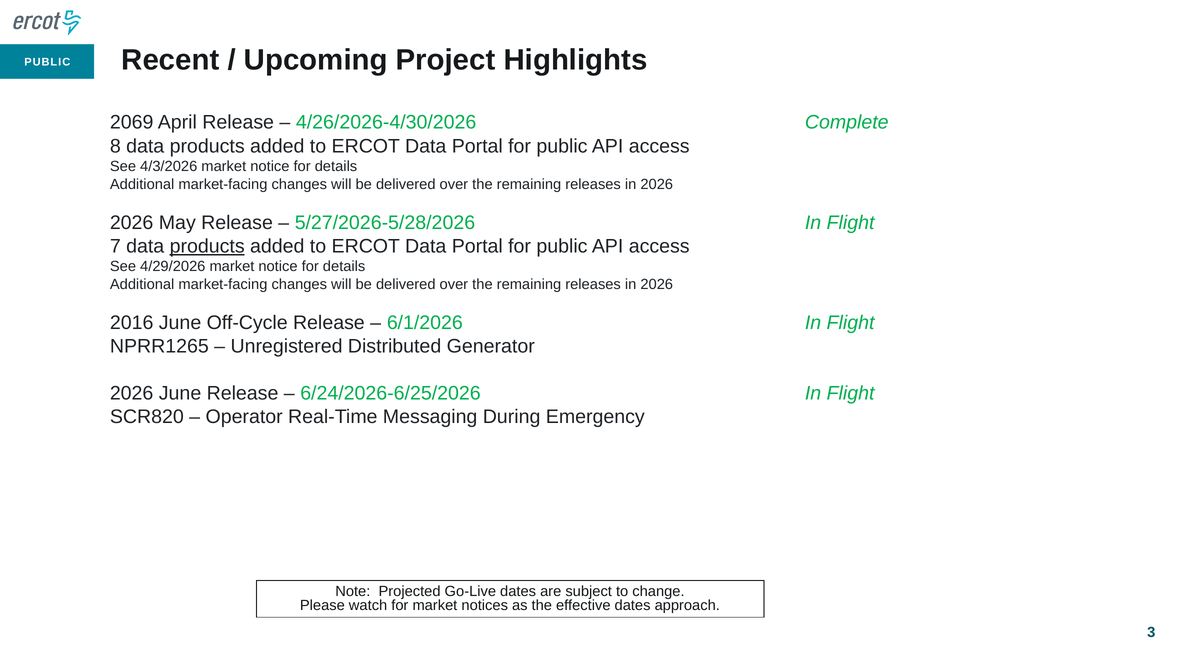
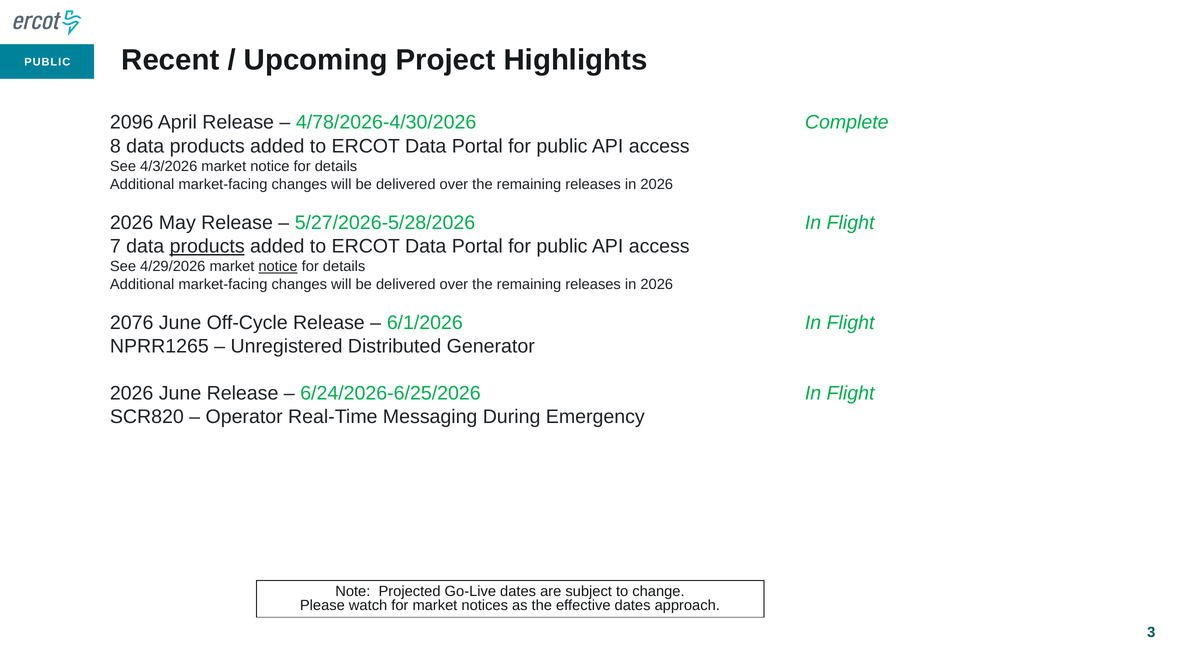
2069: 2069 -> 2096 (132, 122)
4/26/2026-4/30/2026: 4/26/2026-4/30/2026 -> 4/78/2026-4/30/2026 (386, 122)
notice underline: none -> present (278, 267)
2016: 2016 -> 2076 (132, 323)
